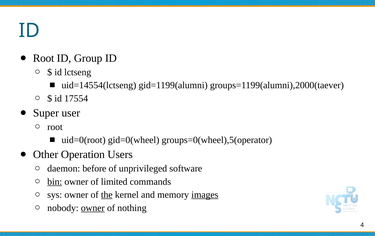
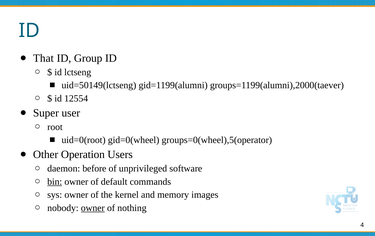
Root: Root -> That (43, 58)
uid=14554(lctseng: uid=14554(lctseng -> uid=50149(lctseng (99, 85)
17554: 17554 -> 12554 (76, 99)
limited: limited -> default (114, 182)
the underline: present -> none (107, 195)
images underline: present -> none (205, 195)
